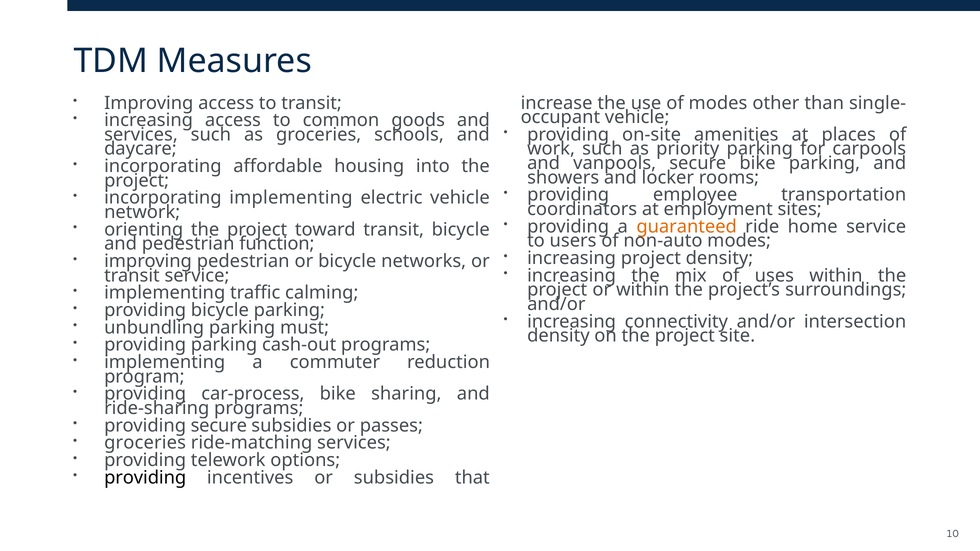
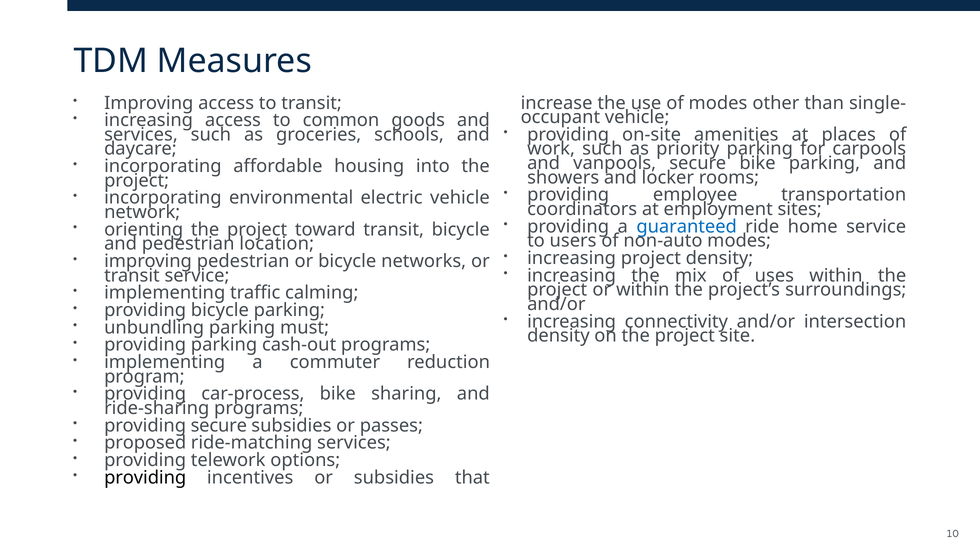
incorporating implementing: implementing -> environmental (291, 198)
guaranteed colour: orange -> blue (687, 227)
function: function -> location (277, 244)
groceries: groceries -> proposed (145, 443)
